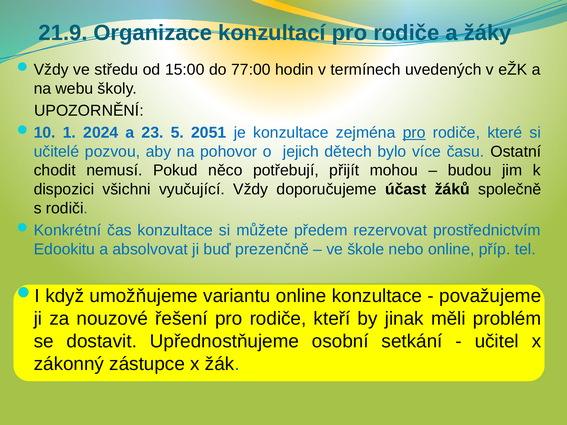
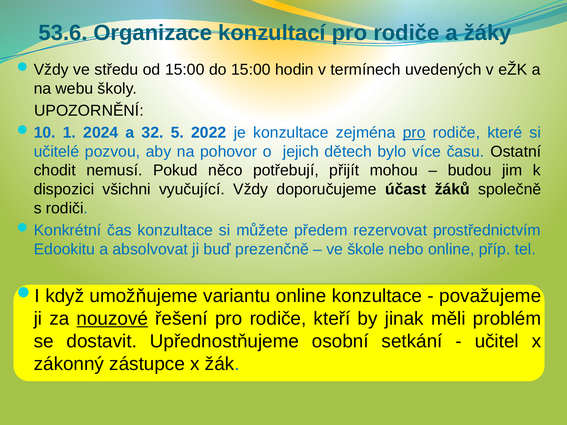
21.9: 21.9 -> 53.6 (63, 33)
do 77:00: 77:00 -> 15:00 (251, 70)
23: 23 -> 32 (153, 133)
2051: 2051 -> 2022 (209, 133)
nouzové underline: none -> present (112, 319)
